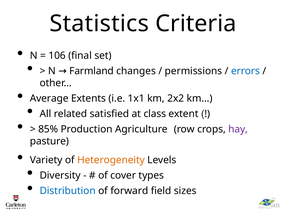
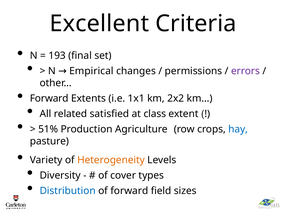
Statistics: Statistics -> Excellent (99, 24)
106: 106 -> 193 (57, 56)
Farmland: Farmland -> Empirical (91, 71)
errors colour: blue -> purple (245, 71)
Average: Average -> Forward (49, 99)
85%: 85% -> 51% (48, 129)
hay colour: purple -> blue (238, 129)
